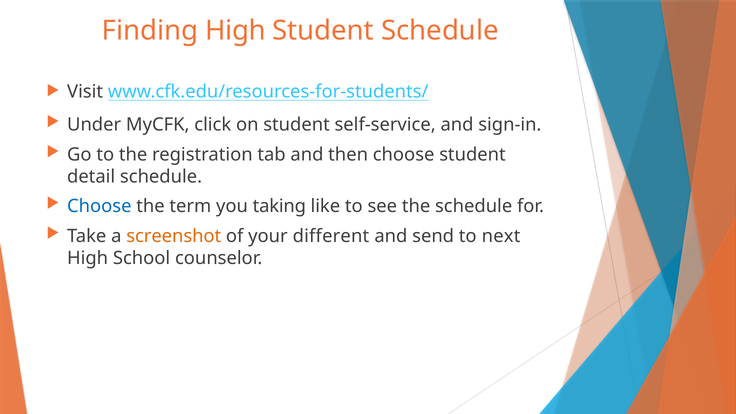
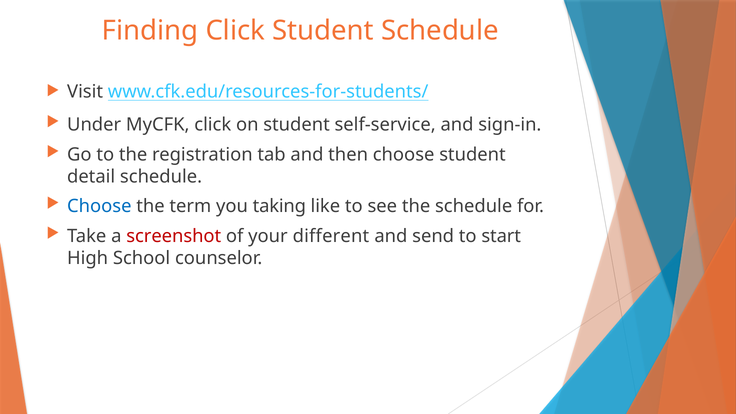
Finding High: High -> Click (235, 31)
screenshot colour: orange -> red (174, 236)
next: next -> start (501, 236)
